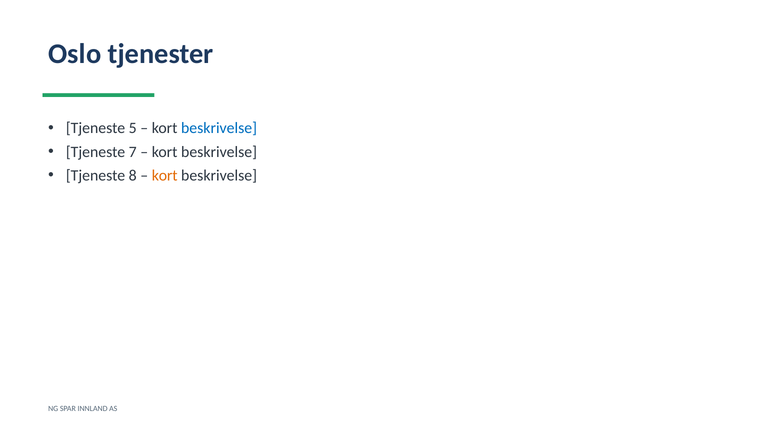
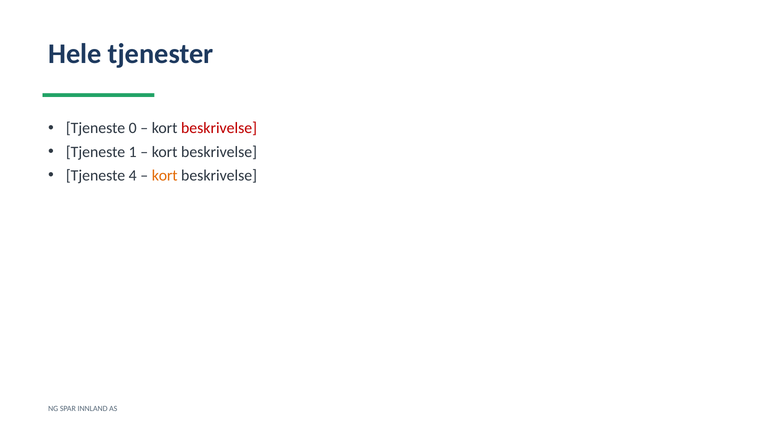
Oslo: Oslo -> Hele (75, 54)
5: 5 -> 0 (133, 128)
beskrivelse colour: blue -> red (219, 128)
7: 7 -> 1 (133, 152)
8: 8 -> 4 (133, 176)
